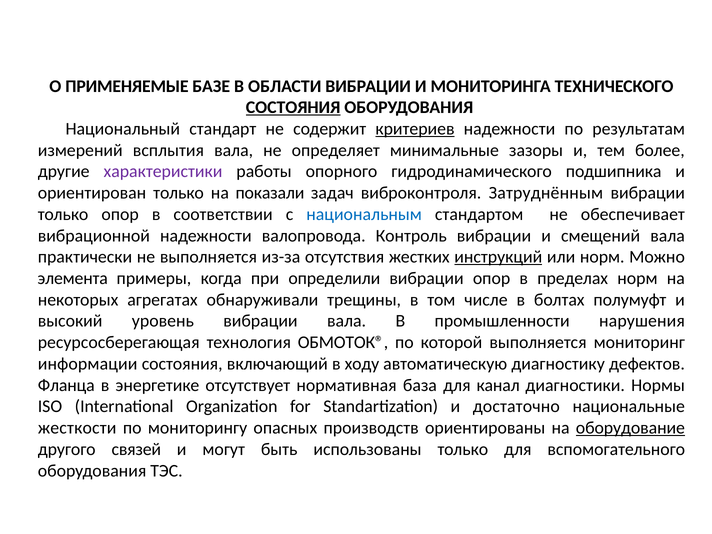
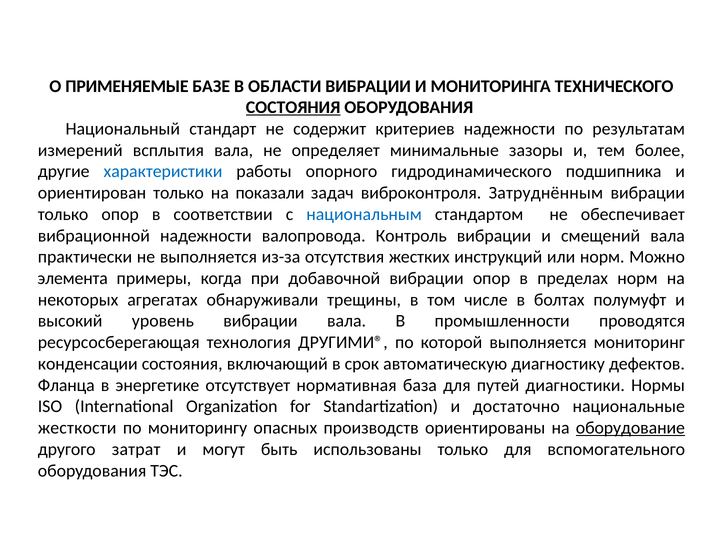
критериев underline: present -> none (415, 129)
характеристики colour: purple -> blue (163, 172)
инструкций underline: present -> none (498, 257)
определили: определили -> добавочной (334, 278)
нарушения: нарушения -> проводятся (642, 321)
ОБМОТОК®: ОБМОТОК® -> ДРУГИМИ® (343, 342)
информации: информации -> конденсации (88, 364)
ходу: ходу -> срок (362, 364)
канал: канал -> путей (498, 385)
связей: связей -> затрат (136, 449)
